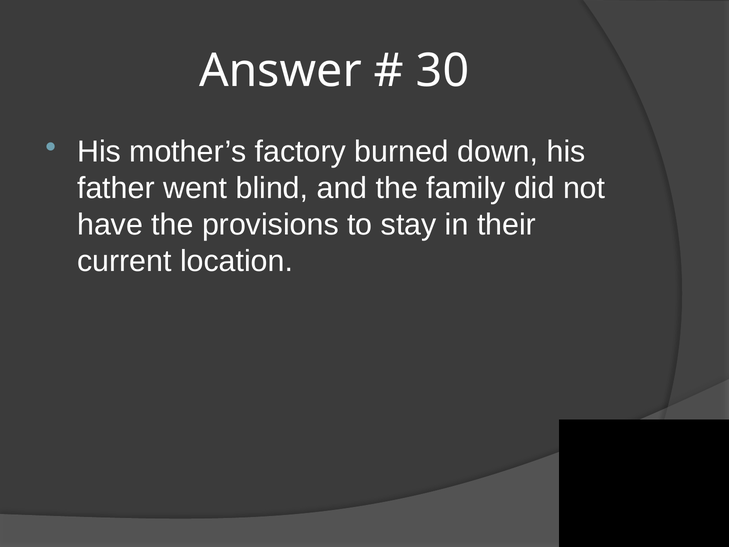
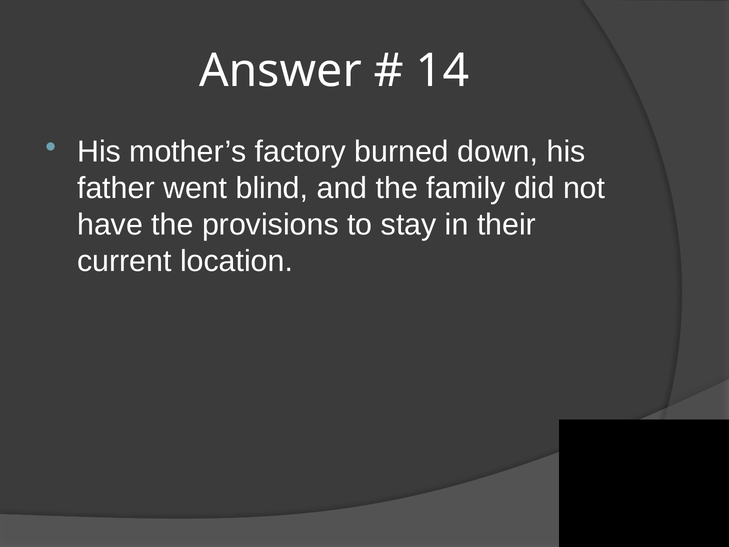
30: 30 -> 14 (443, 71)
